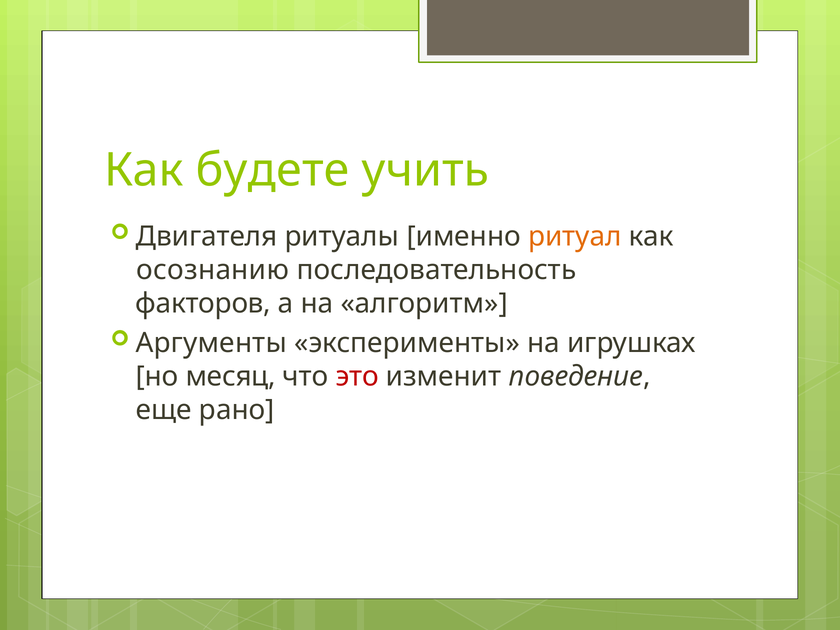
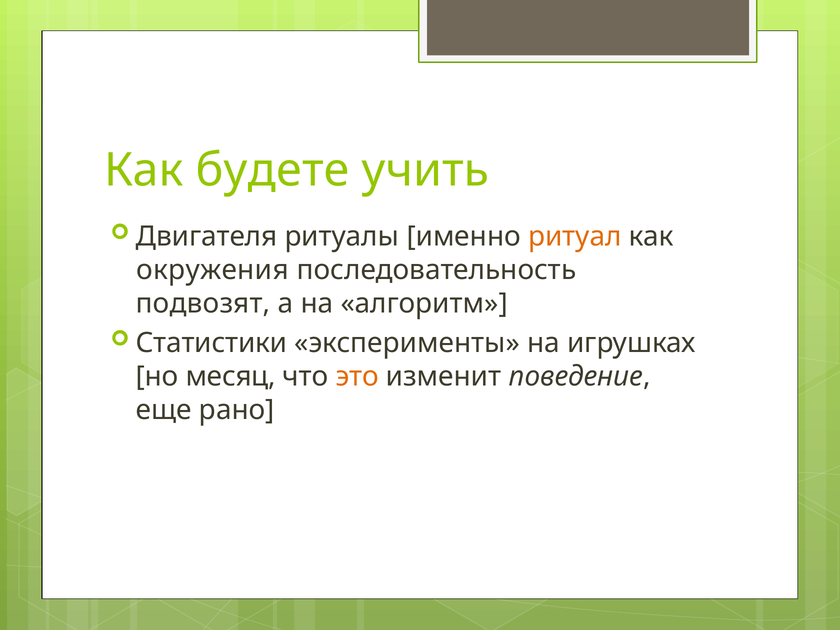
осознанию: осознанию -> окружения (213, 270)
факторов: факторов -> подвозят (203, 304)
Аргументы: Аргументы -> Статистики (212, 343)
это colour: red -> orange (357, 376)
